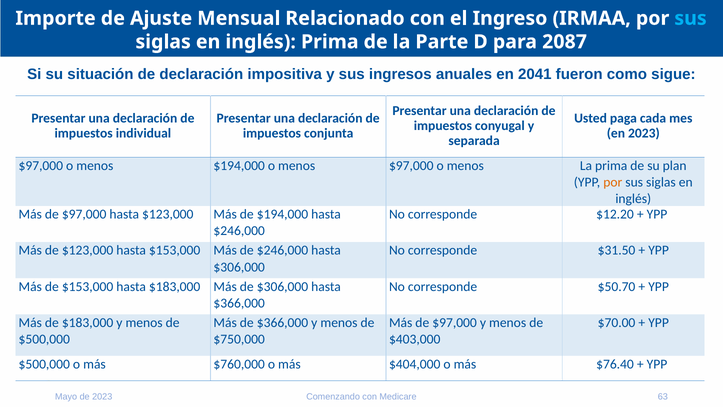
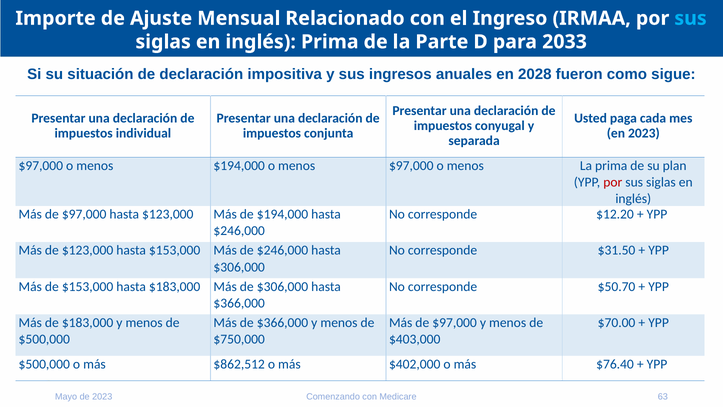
2087: 2087 -> 2033 (565, 42)
2041: 2041 -> 2028 (535, 74)
por colour: orange -> red (613, 182)
$760,000: $760,000 -> $862,512 (239, 364)
$404,000: $404,000 -> $402,000 (415, 364)
